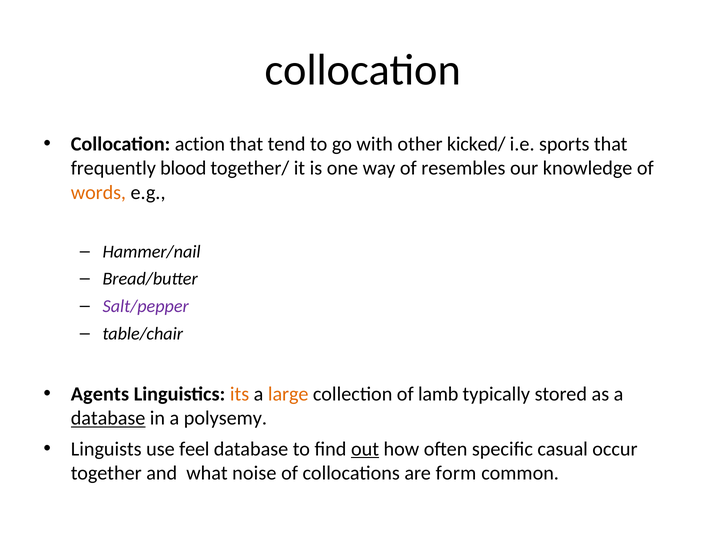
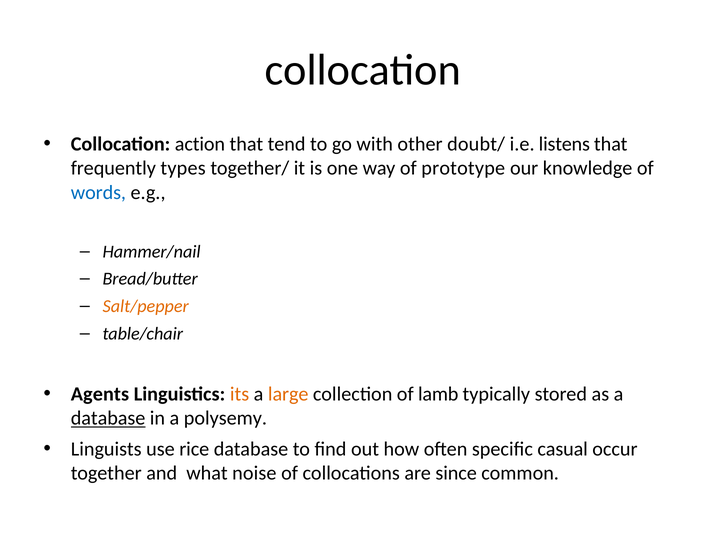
kicked/: kicked/ -> doubt/ (476, 144)
sports: sports -> listens (564, 144)
blood: blood -> types (183, 168)
resembles: resembles -> prototype (463, 168)
words colour: orange -> blue (98, 193)
Salt/pepper colour: purple -> orange (146, 307)
feel: feel -> rice (194, 449)
out underline: present -> none (365, 449)
form: form -> since (456, 473)
